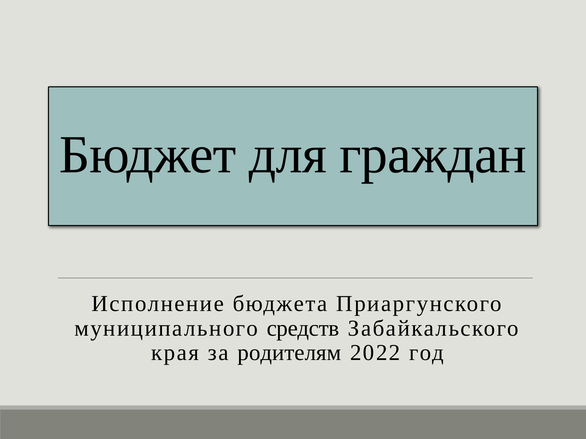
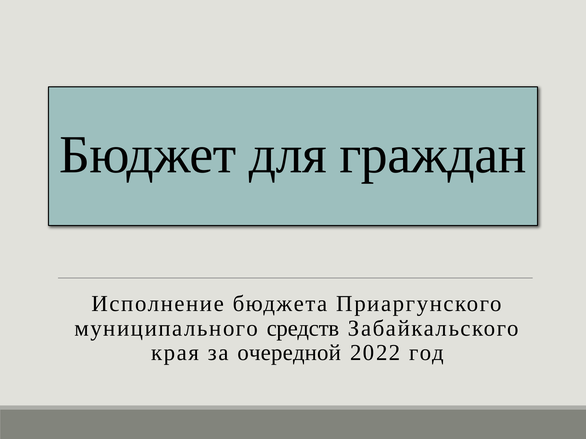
родителям: родителям -> очередной (289, 353)
